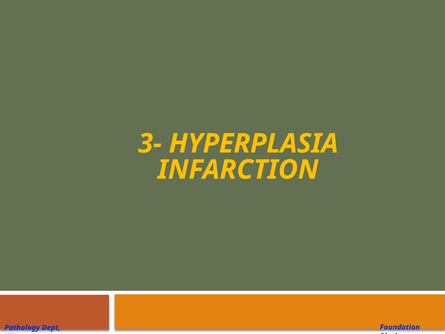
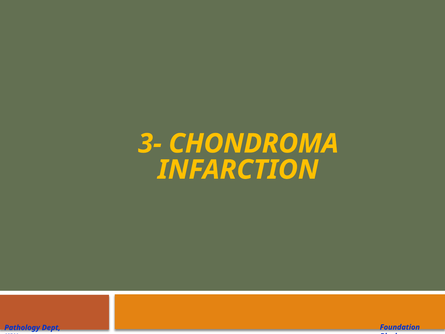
HYPERPLASIA: HYPERPLASIA -> CHONDROMA (254, 143)
